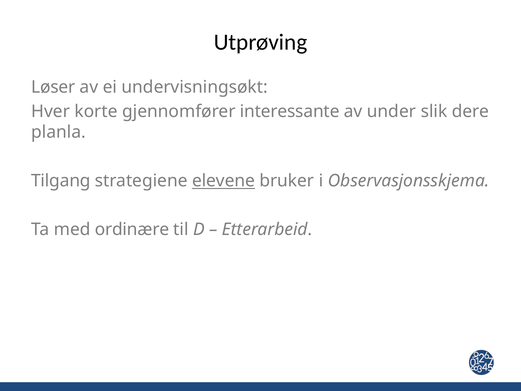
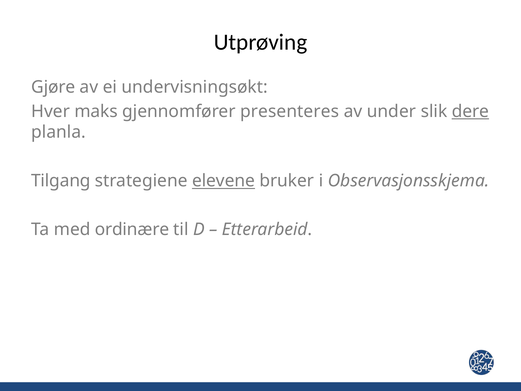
Løser: Løser -> Gjøre (53, 87)
korte: korte -> maks (96, 111)
interessante: interessante -> presenteres (290, 111)
dere underline: none -> present (470, 111)
